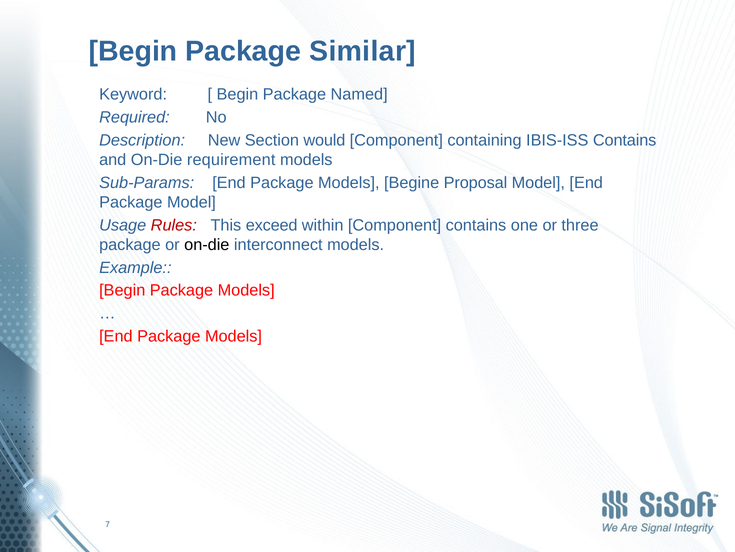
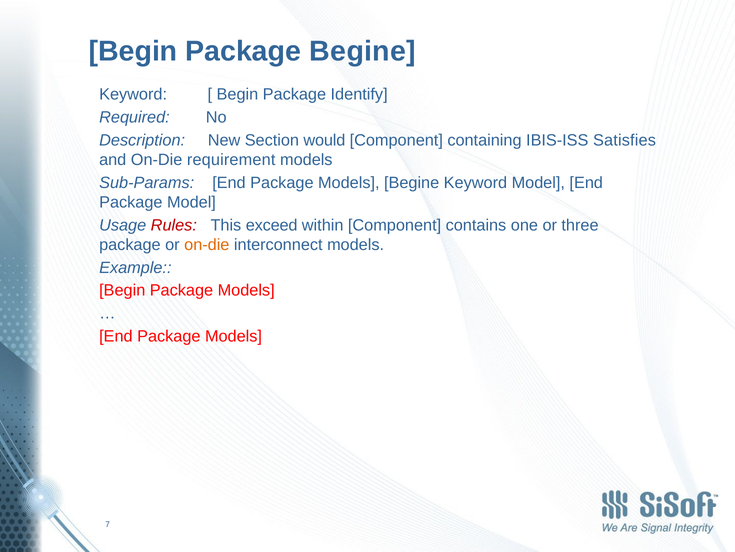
Package Similar: Similar -> Begine (363, 51)
Named: Named -> Identify (359, 94)
IBIS-ISS Contains: Contains -> Satisfies (625, 140)
Models Begine Proposal: Proposal -> Keyword (475, 182)
on-die colour: black -> orange (207, 244)
